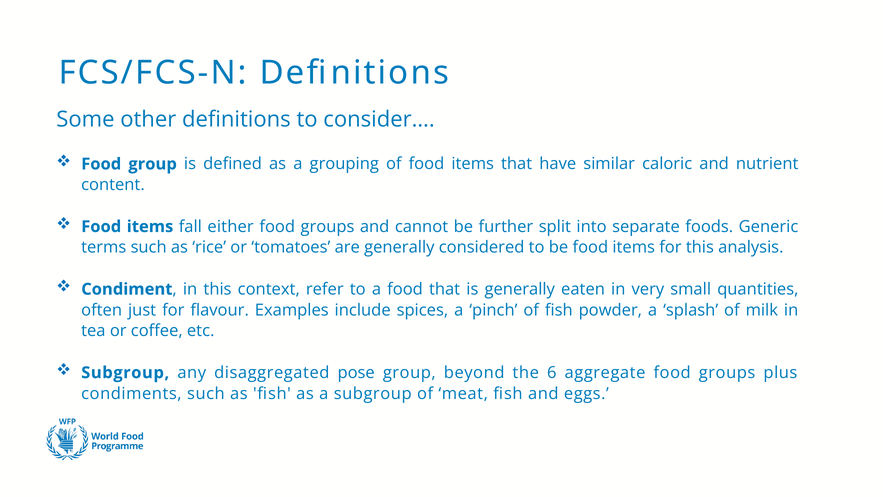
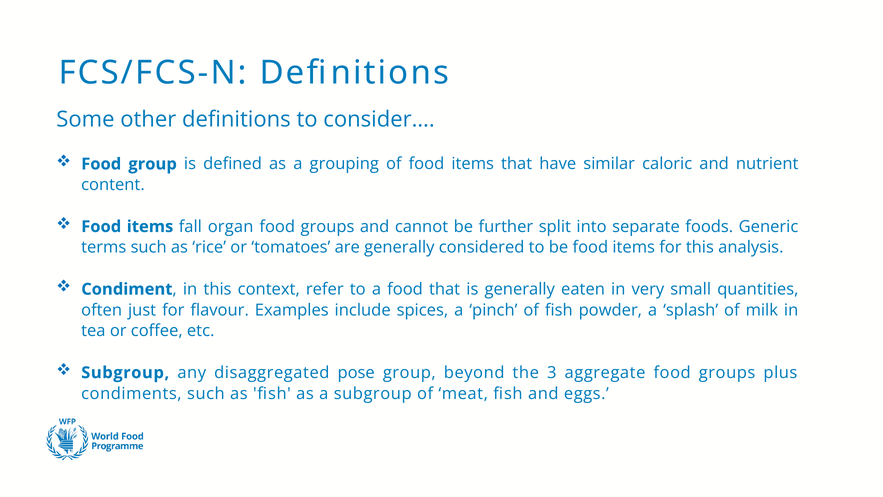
either: either -> organ (231, 226)
6: 6 -> 3 (552, 372)
